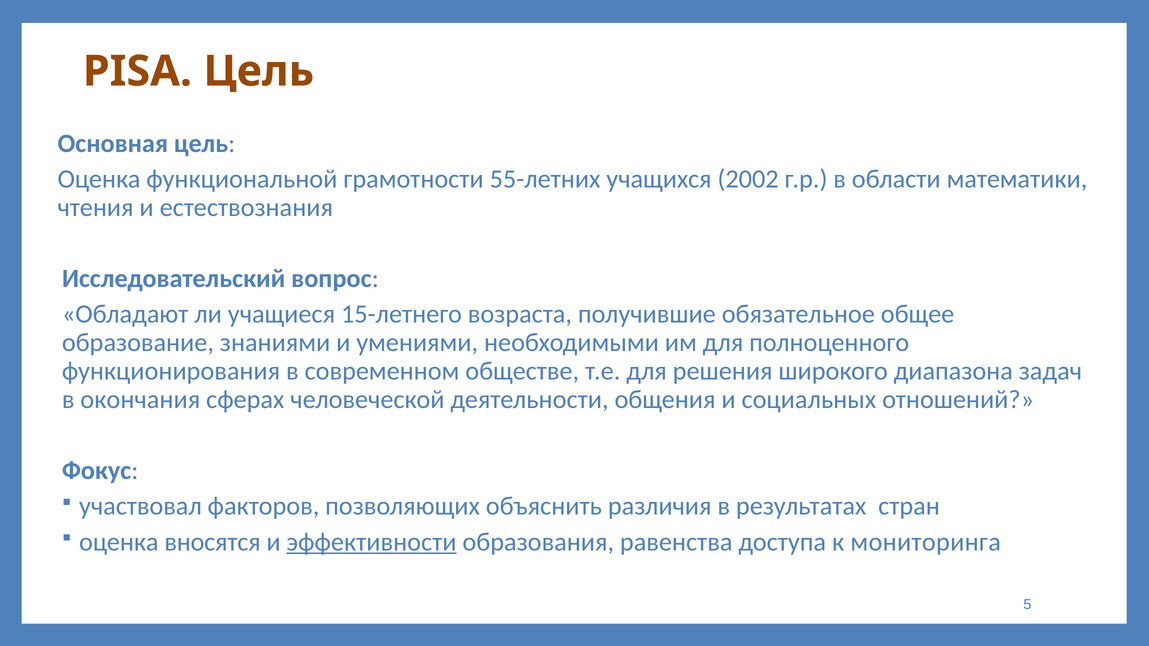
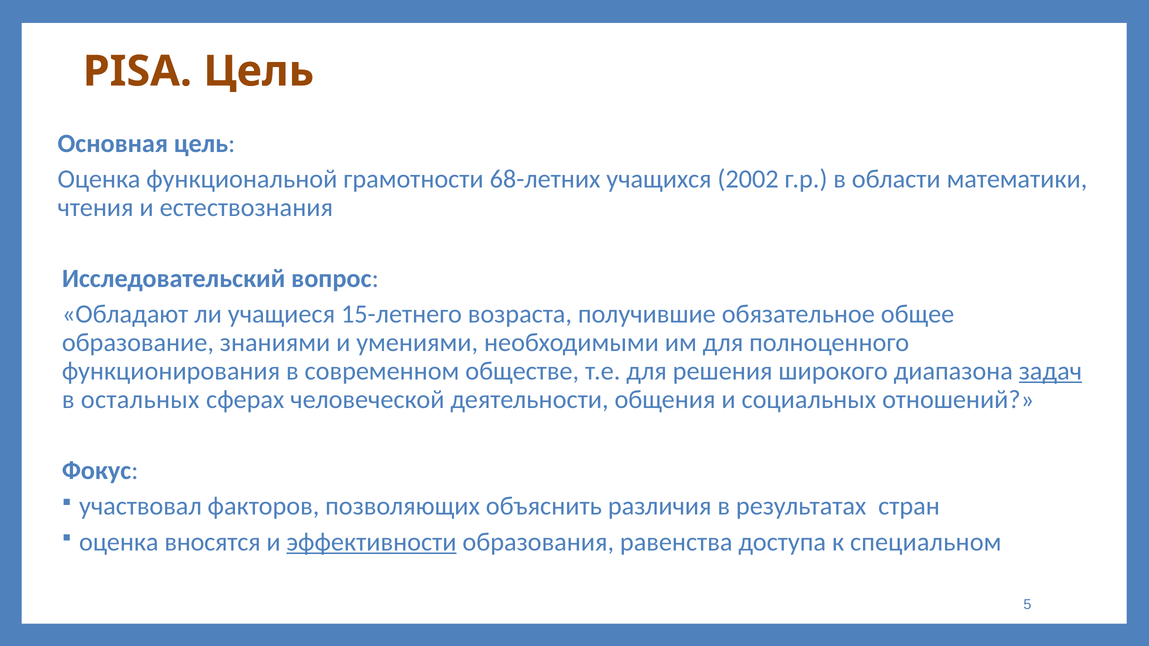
55-летних: 55-летних -> 68-летних (545, 179)
задач underline: none -> present (1050, 371)
окончания: окончания -> остальных (140, 400)
мониторинга: мониторинга -> специальном (926, 542)
